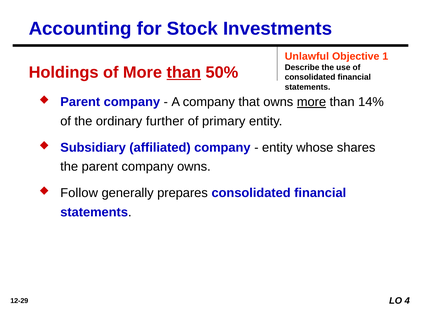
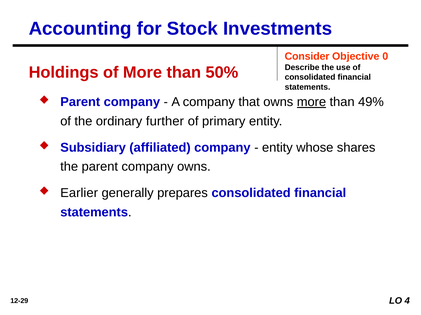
Unlawful: Unlawful -> Consider (307, 56)
1: 1 -> 0 (385, 56)
than underline: present -> none (184, 73)
14%: 14% -> 49% (371, 102)
Follow: Follow -> Earlier (79, 193)
